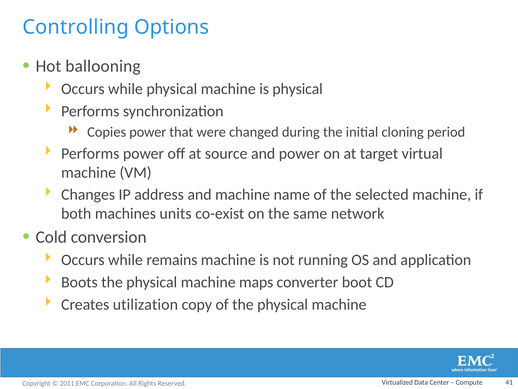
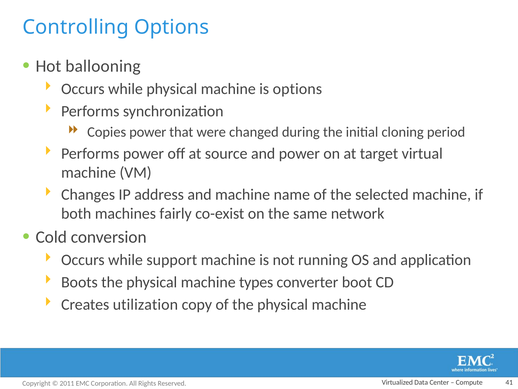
is physical: physical -> options (297, 89)
units: units -> fairly (176, 213)
remains: remains -> support (172, 260)
maps: maps -> types (256, 282)
